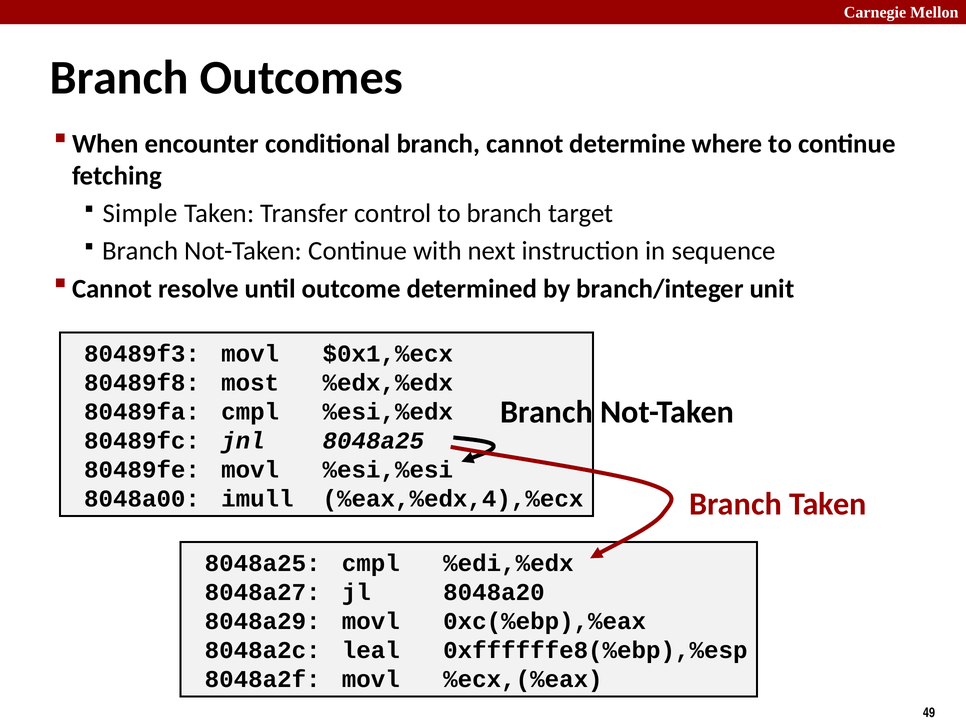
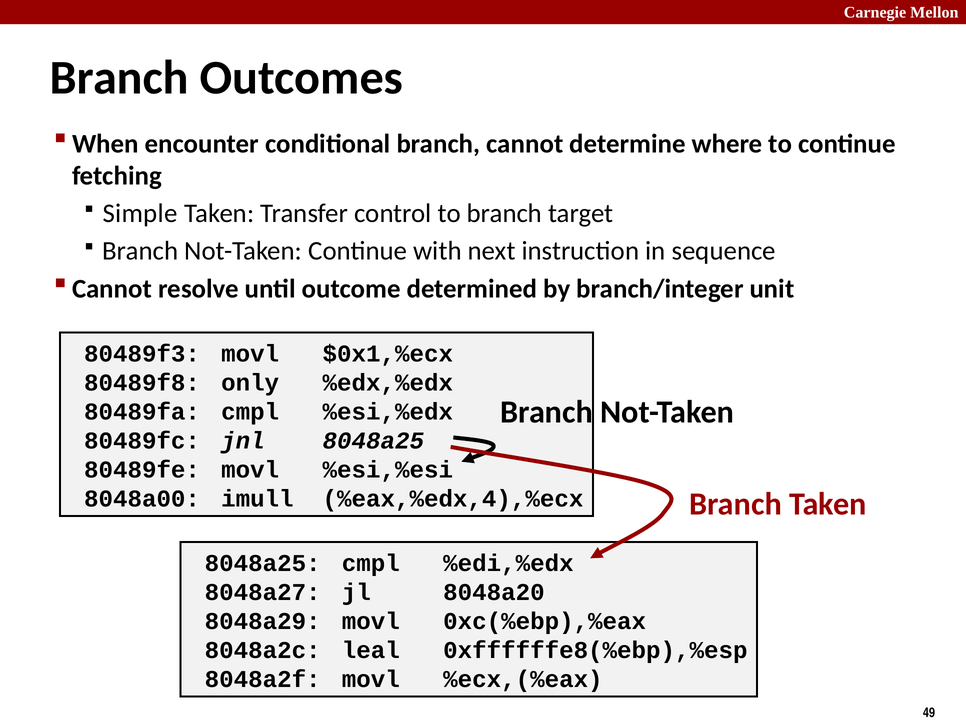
most: most -> only (250, 382)
